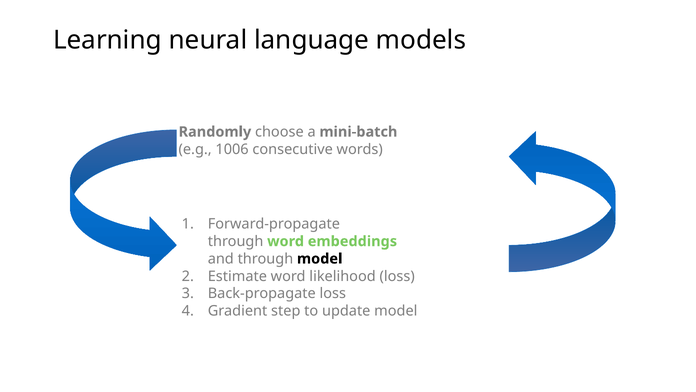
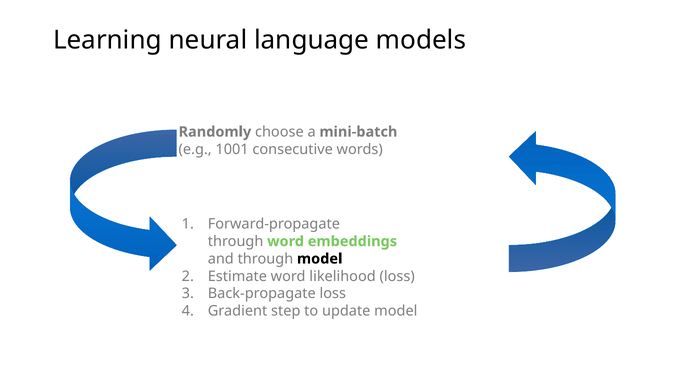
1006: 1006 -> 1001 (232, 149)
